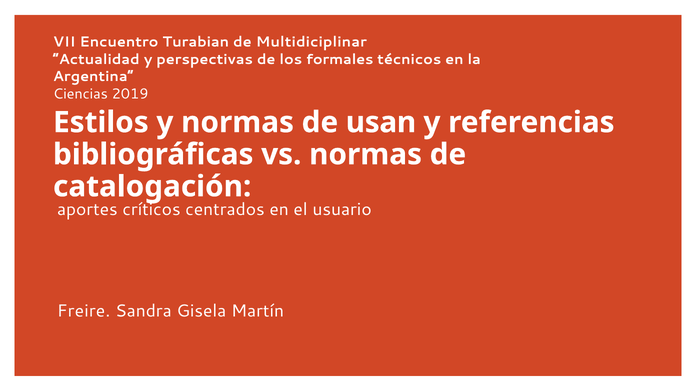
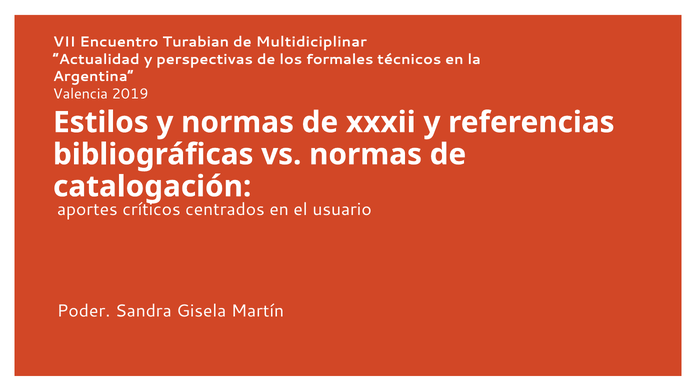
Ciencias: Ciencias -> Valencia (80, 94)
usan: usan -> xxxii (381, 123)
Freire: Freire -> Poder (84, 312)
